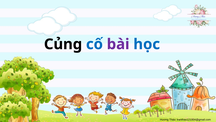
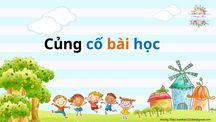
bài colour: purple -> orange (118, 44)
